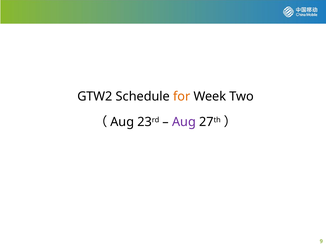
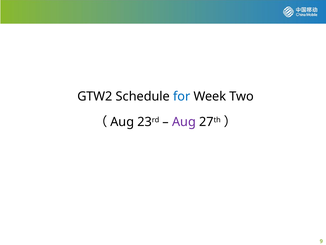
for colour: orange -> blue (182, 96)
